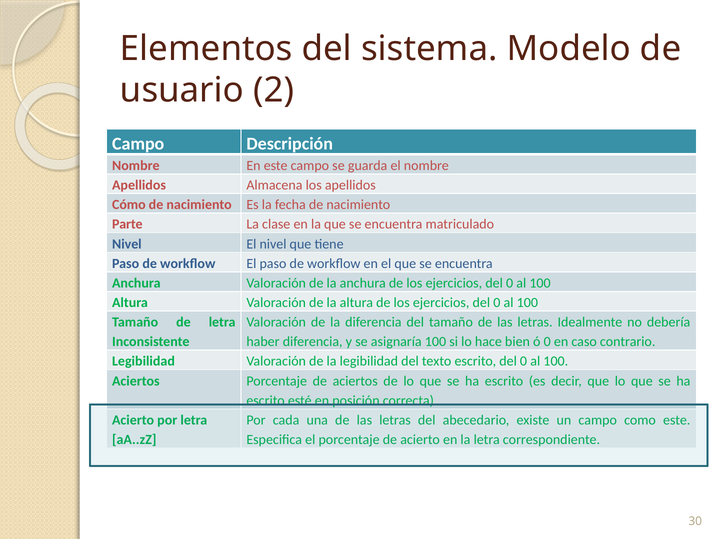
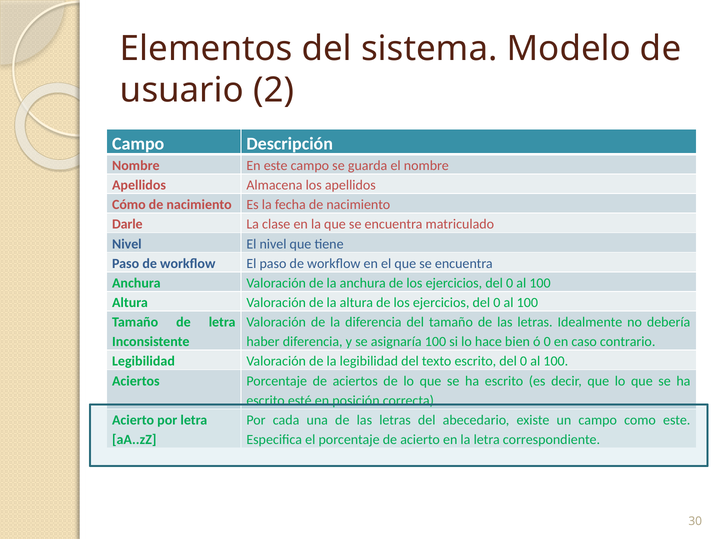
Parte: Parte -> Darle (127, 224)
